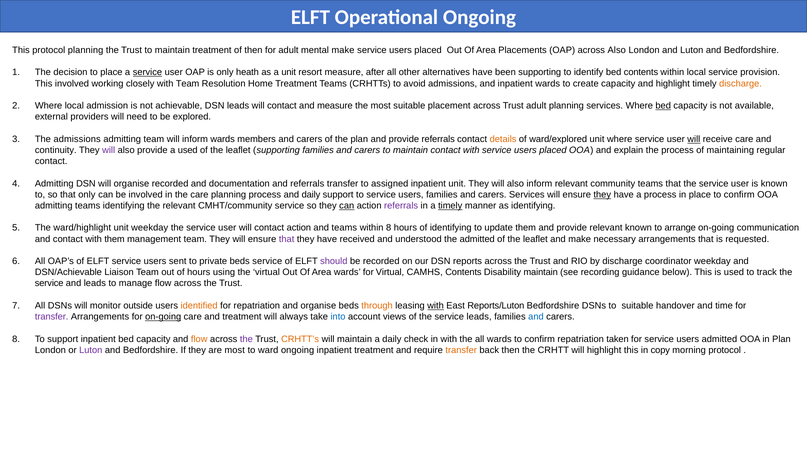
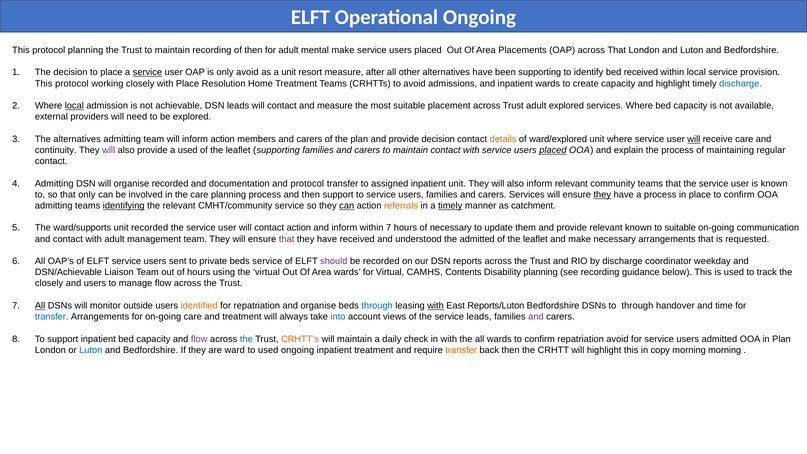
maintain treatment: treatment -> recording (212, 50)
across Also: Also -> That (617, 50)
only heath: heath -> avoid (247, 72)
bed contents: contents -> received (641, 72)
involved: involved -> protocol (72, 84)
with Team: Team -> Place (188, 84)
discharge colour: orange -> blue (741, 84)
local underline: none -> present (74, 106)
adult planning: planning -> explored (566, 106)
bed underline: present -> none (663, 106)
The admissions: admissions -> alternatives (77, 139)
inform wards: wards -> action (223, 139)
provide referrals: referrals -> decision (438, 139)
placed underline: none -> present (553, 150)
and referrals: referrals -> protocol (307, 183)
and daily: daily -> then (311, 195)
identifying underline: none -> present (124, 206)
referrals colour: purple -> orange (401, 206)
as identifying: identifying -> catchment (533, 206)
ward/highlight: ward/highlight -> ward/supports (82, 228)
unit weekday: weekday -> recorded (150, 228)
and teams: teams -> inform (344, 228)
within 8: 8 -> 7 (389, 228)
of identifying: identifying -> necessary (451, 228)
to arrange: arrange -> suitable (680, 228)
with them: them -> adult (114, 239)
Disability maintain: maintain -> planning (541, 272)
service: service -> closely (49, 283)
and leads: leads -> users (95, 283)
All underline: none -> present (40, 306)
through colour: orange -> blue (377, 306)
to suitable: suitable -> through (637, 306)
transfer colour: purple -> blue (52, 317)
on-going underline: present -> none (163, 317)
and colour: blue -> purple (536, 317)
flow colour: orange -> purple (199, 339)
the colour: purple -> blue (246, 339)
repatriation taken: taken -> avoid (617, 339)
Luton colour: purple -> blue (91, 350)
are most: most -> ward (235, 350)
to ward: ward -> used (268, 350)
morning protocol: protocol -> morning (725, 350)
